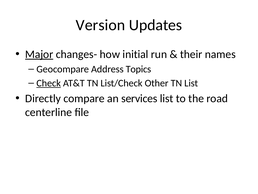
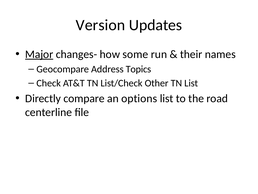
initial: initial -> some (135, 54)
Check underline: present -> none (49, 83)
services: services -> options (139, 98)
